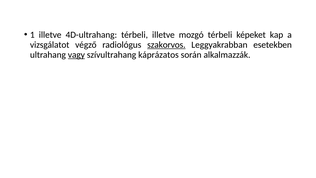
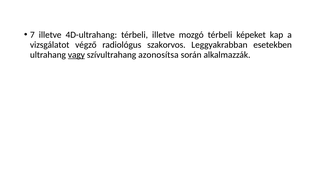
1: 1 -> 7 (32, 35)
szakorvos underline: present -> none (166, 45)
káprázatos: káprázatos -> azonosítsa (158, 55)
